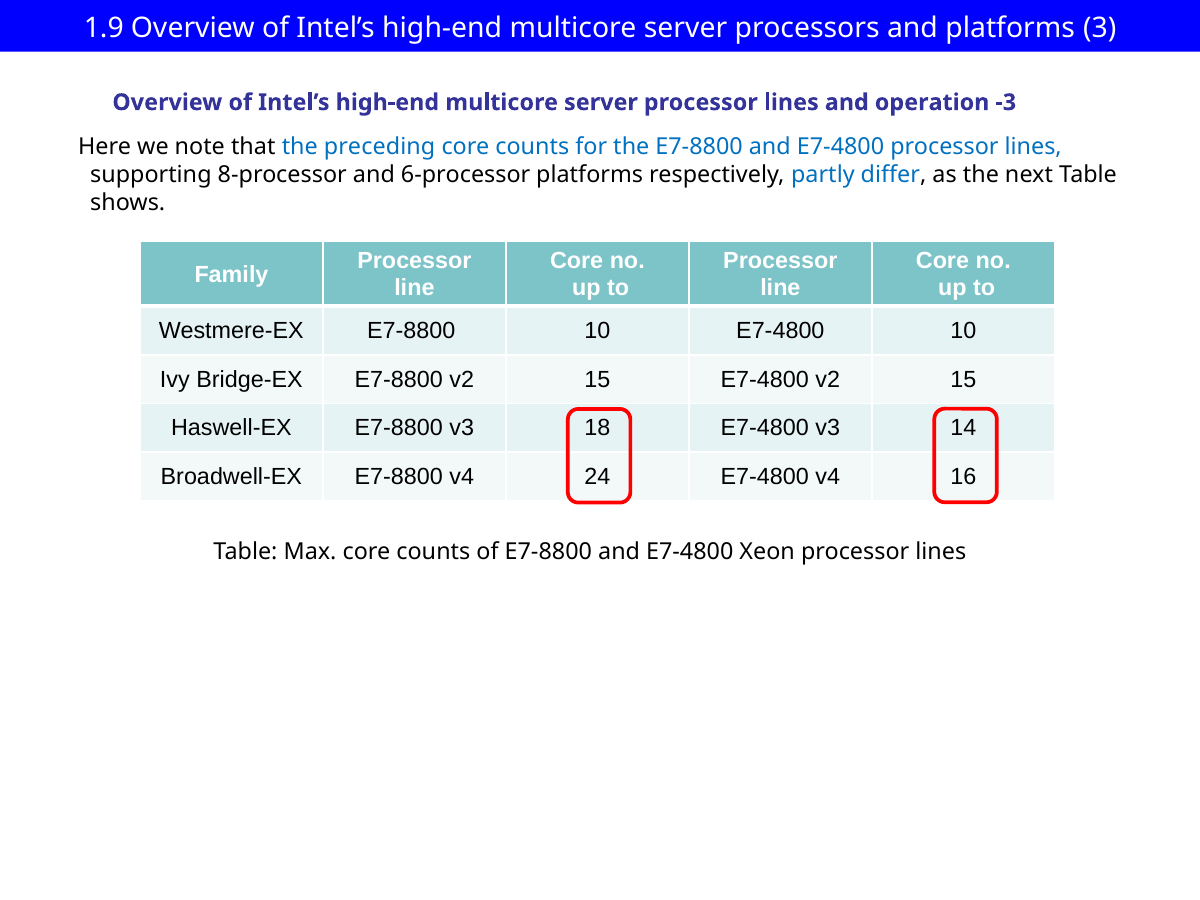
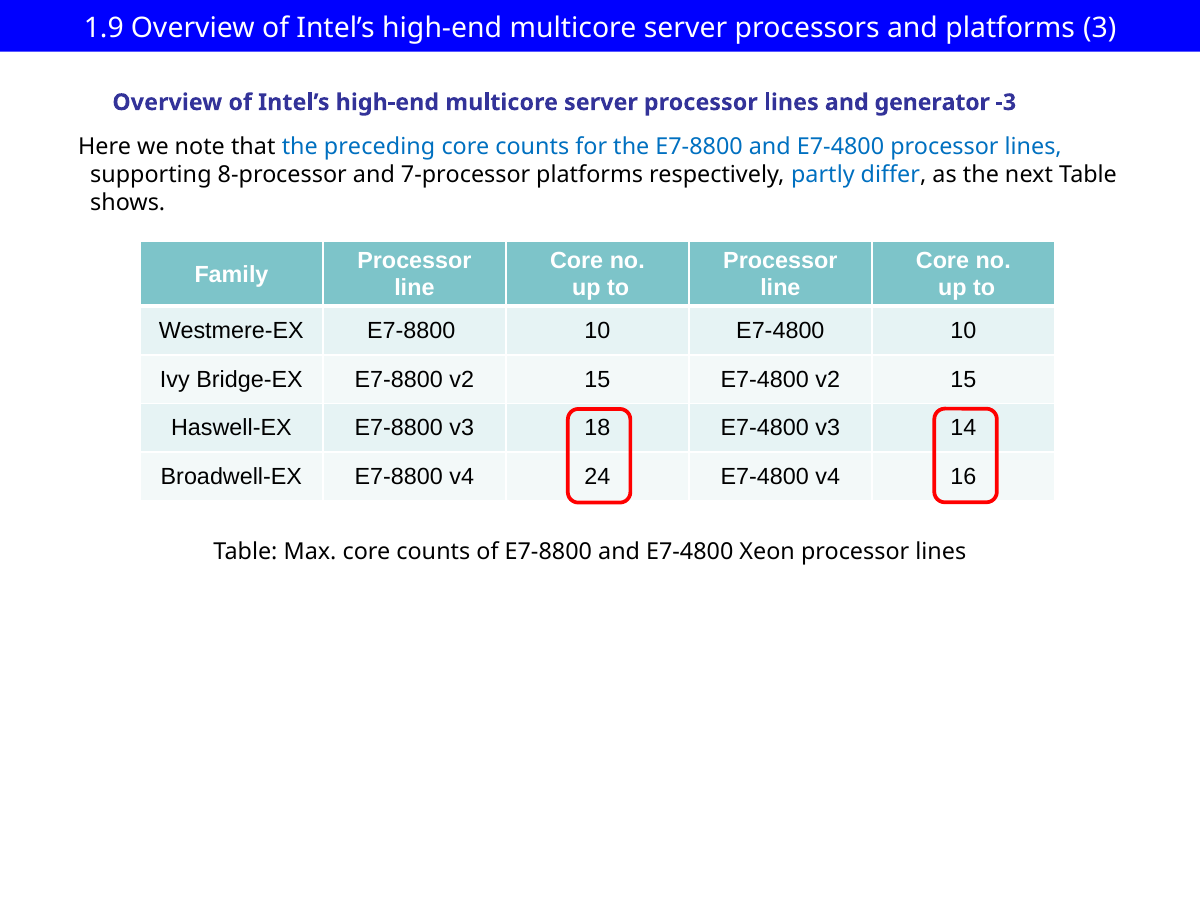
operation: operation -> generator (932, 102)
6-processor: 6-processor -> 7-processor (466, 175)
